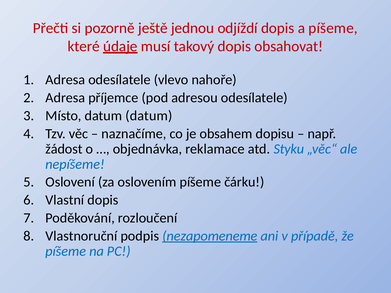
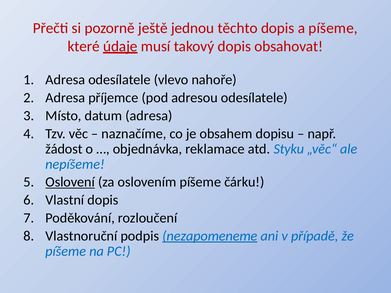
odjíždí: odjíždí -> těchto (238, 28)
datum datum: datum -> adresa (149, 116)
Oslovení underline: none -> present (70, 182)
